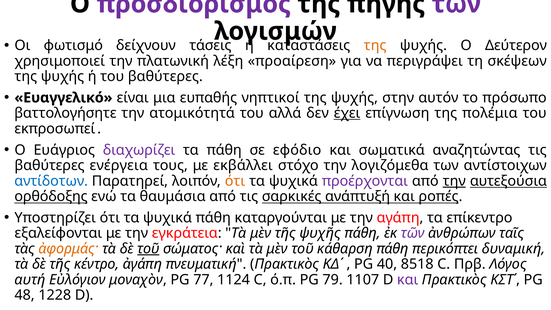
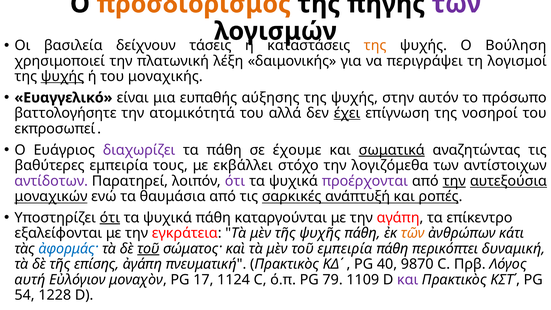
προσδιορισμός colour: purple -> orange (194, 4)
φωτισμό: φωτισμό -> βασιλεία (73, 46)
Δεύτερον: Δεύτερον -> Βούληση (516, 46)
προαίρεση: προαίρεση -> δαιμονικής (292, 61)
σκέψεων: σκέψεων -> λογισμοί (517, 61)
ψυχής underline: none -> present (62, 76)
του βαθύτερες: βαθύτερες -> μοναχικής (165, 76)
νηπτικοί: νηπτικοί -> αύξησης (271, 98)
πολέμια: πολέμια -> νοσηροί (490, 113)
εφόδιο: εφόδιο -> έχουμε (297, 150)
σωματικά underline: none -> present (392, 150)
βαθύτερες ενέργεια: ενέργεια -> εμπειρία (119, 165)
αντίδοτων colour: blue -> purple (51, 181)
ότι colour: orange -> purple (235, 181)
ορθόδοξης: ορθόδοξης -> μοναχικών (51, 196)
ότι underline: none -> present (110, 218)
τῶν colour: purple -> orange (413, 233)
ταῖς: ταῖς -> κάτι (512, 233)
ἀφορμάς· colour: orange -> blue (69, 249)
τοῦ κάθαρση: κάθαρση -> εμπειρία (345, 249)
κέντρο: κέντρο -> επίσης (97, 264)
8518: 8518 -> 9870 (417, 264)
77: 77 -> 17 (203, 280)
1107: 1107 -> 1109 (363, 280)
48: 48 -> 54 (25, 295)
